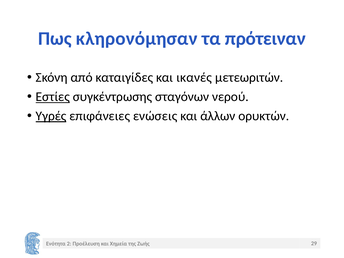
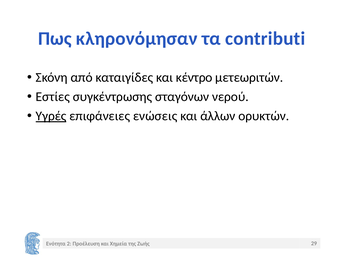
πρότειναν: πρότειναν -> contributi (265, 39)
ικανές: ικανές -> κέντρο (194, 78)
Εστίες underline: present -> none (53, 97)
